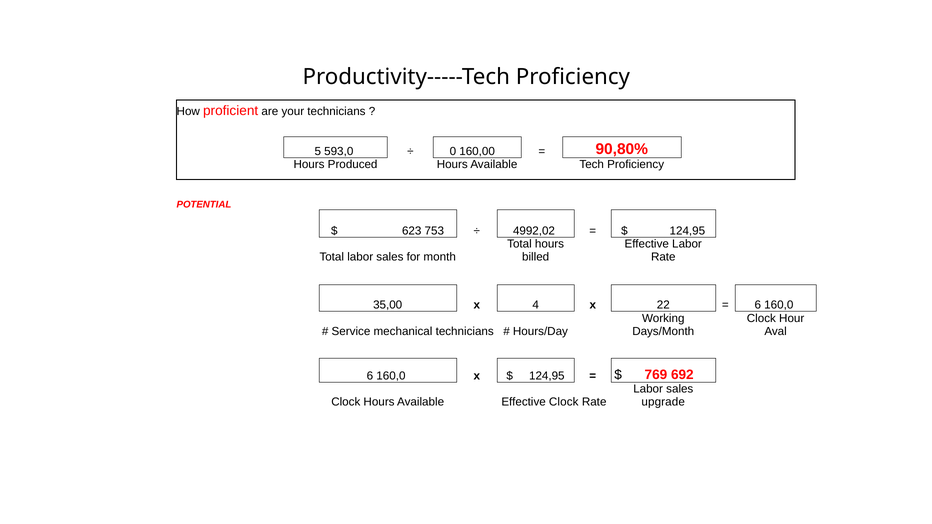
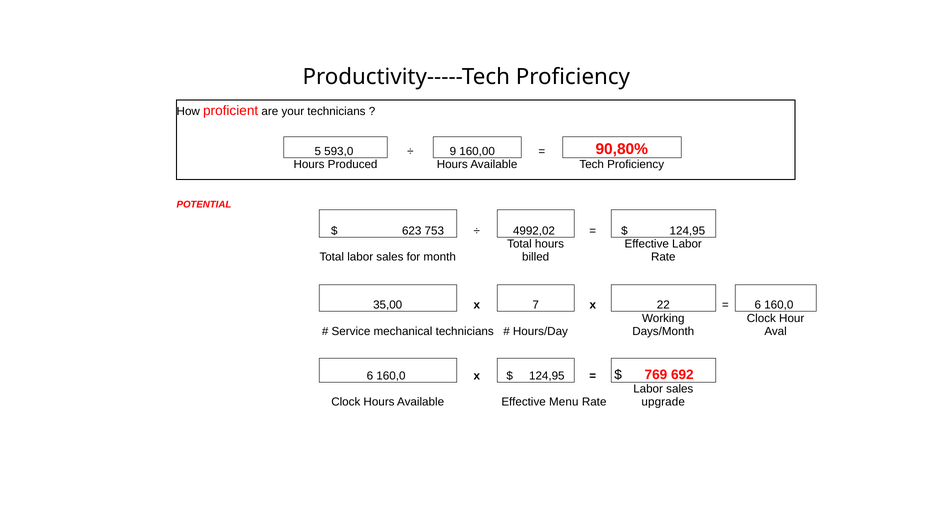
0: 0 -> 9 (453, 152)
4: 4 -> 7 (536, 305)
Effective Clock: Clock -> Menu (564, 402)
